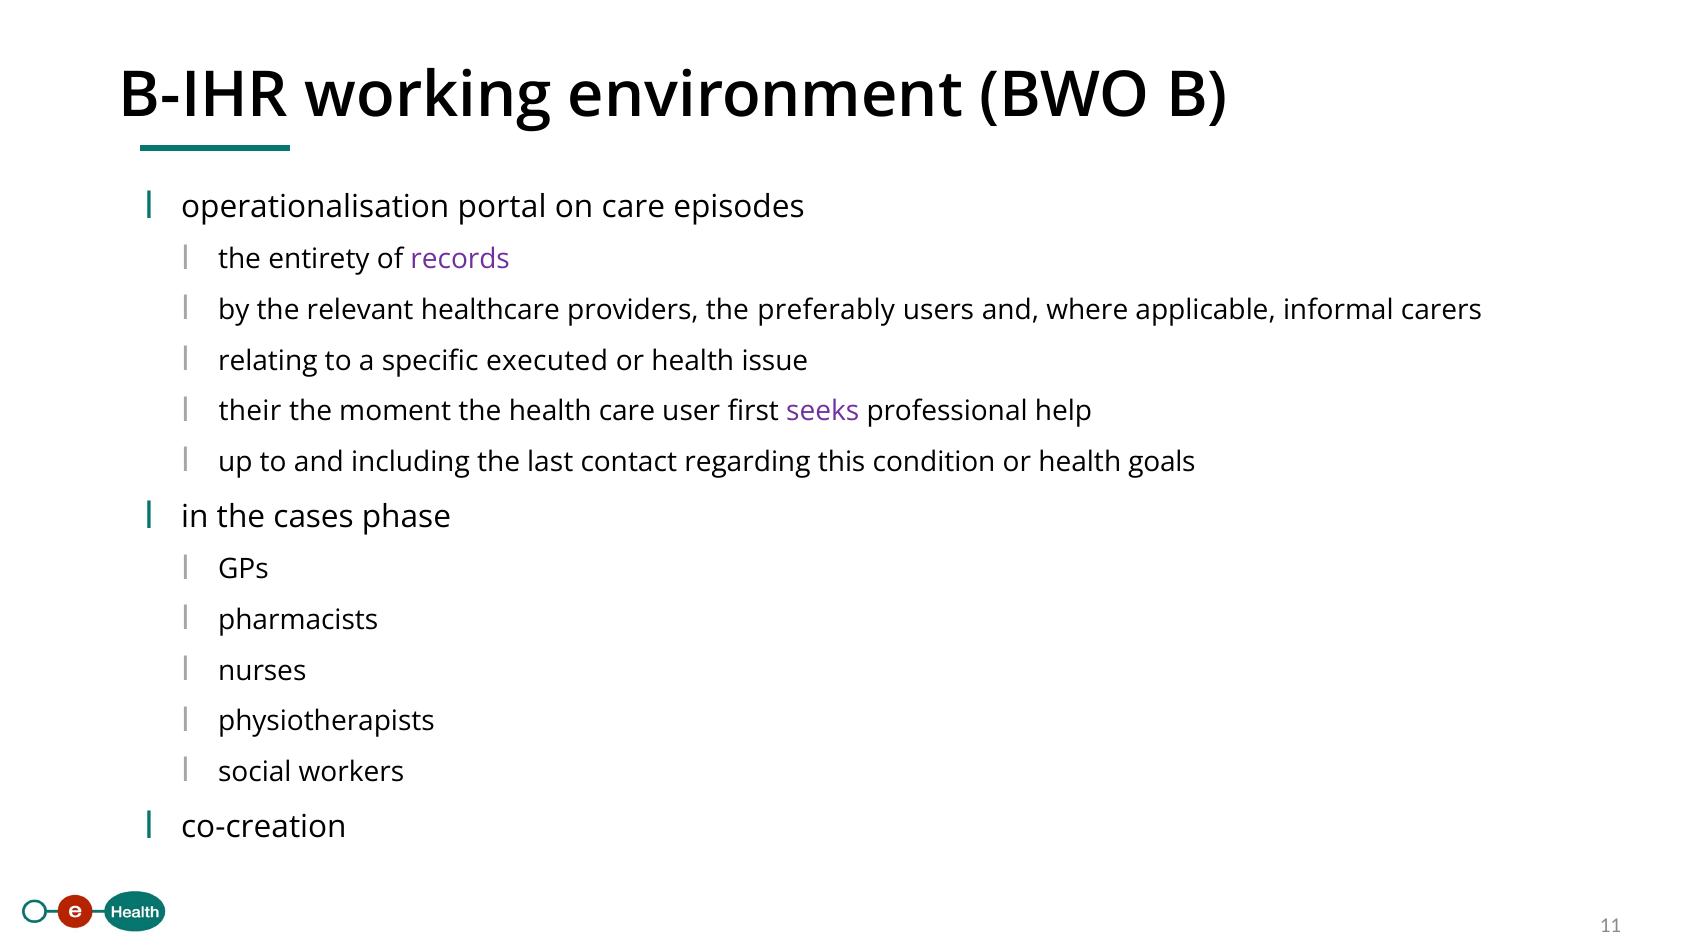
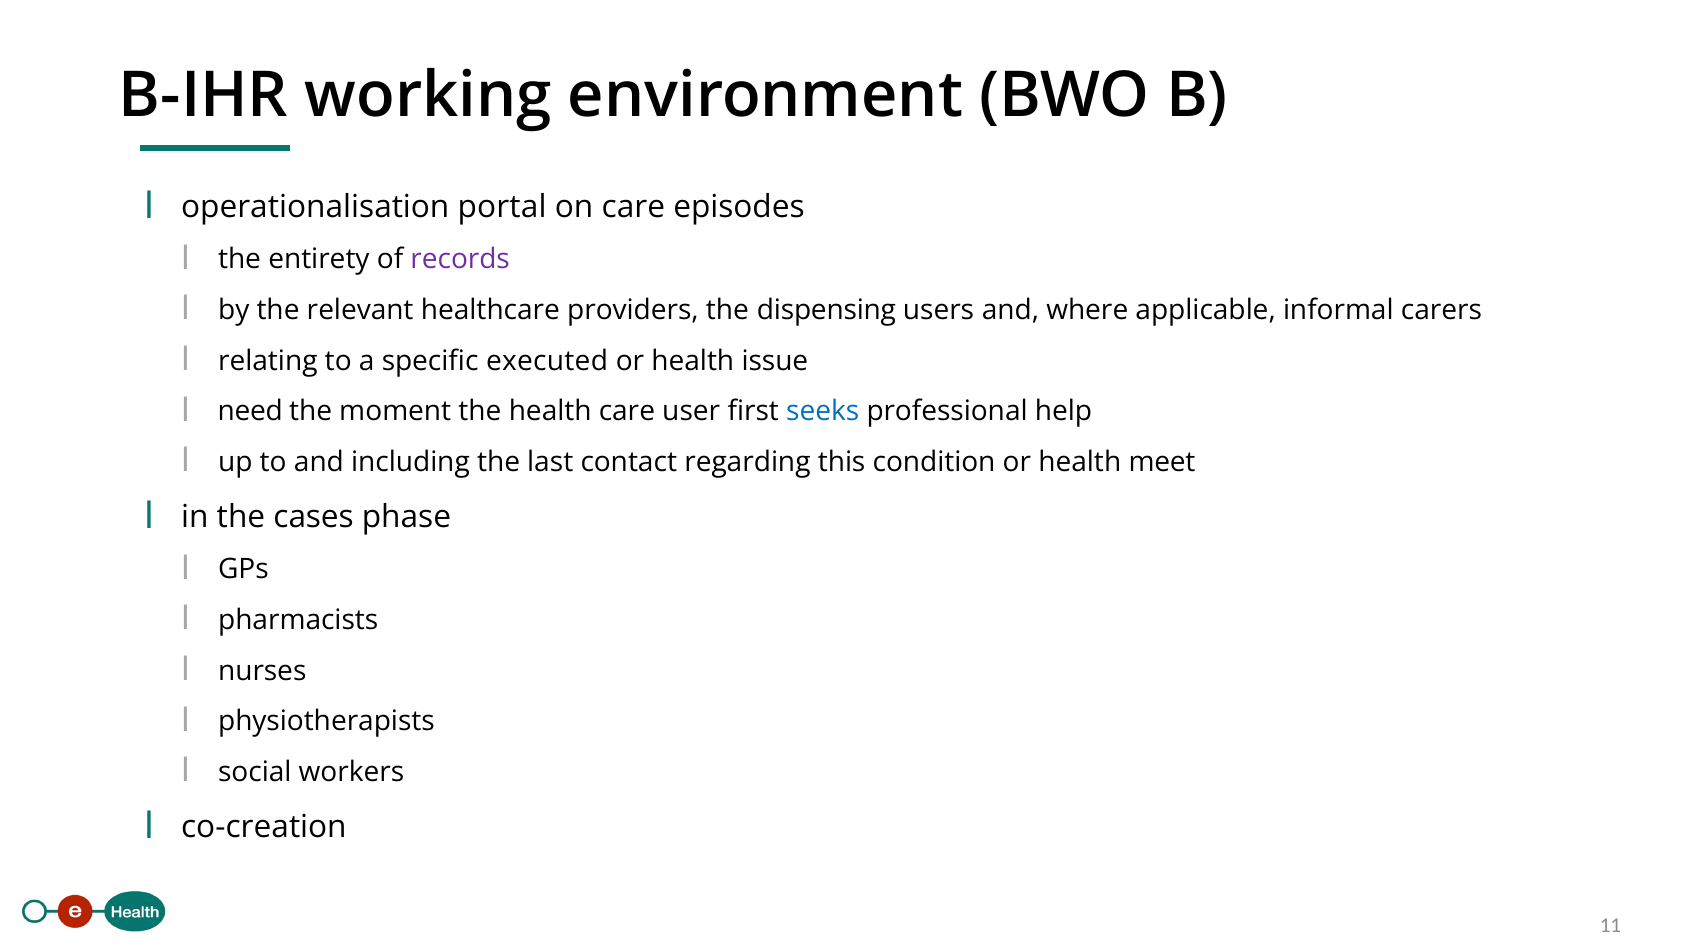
preferably: preferably -> dispensing (826, 310)
their: their -> need (250, 411)
seeks colour: purple -> blue (823, 411)
goals: goals -> meet (1162, 462)
